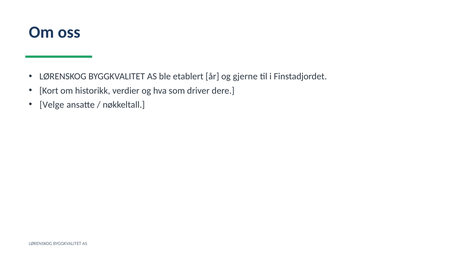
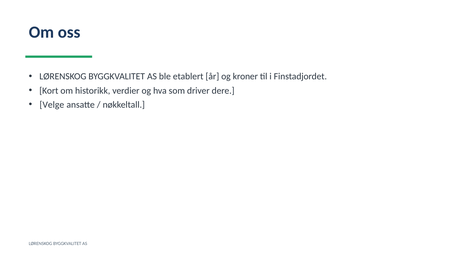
gjerne: gjerne -> kroner (245, 77)
